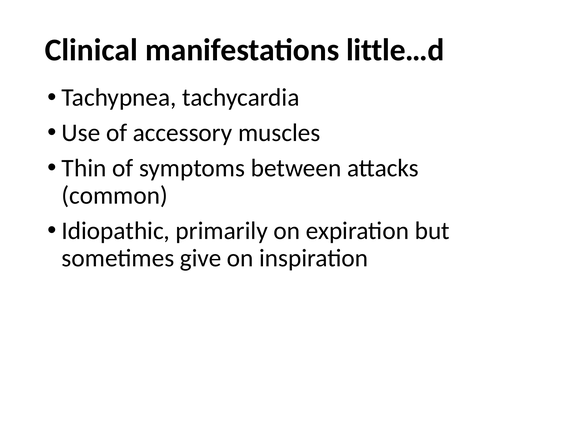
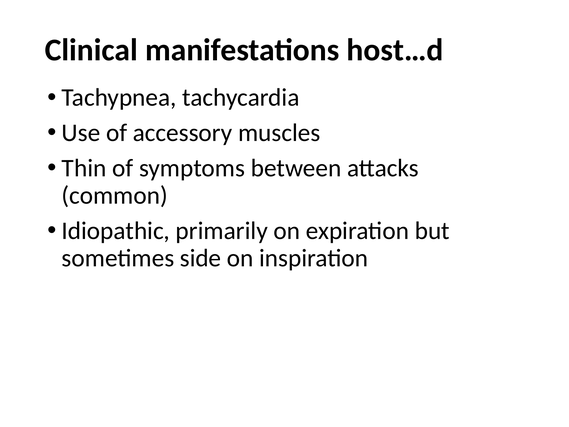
little…d: little…d -> host…d (395, 50)
give: give -> side (201, 258)
